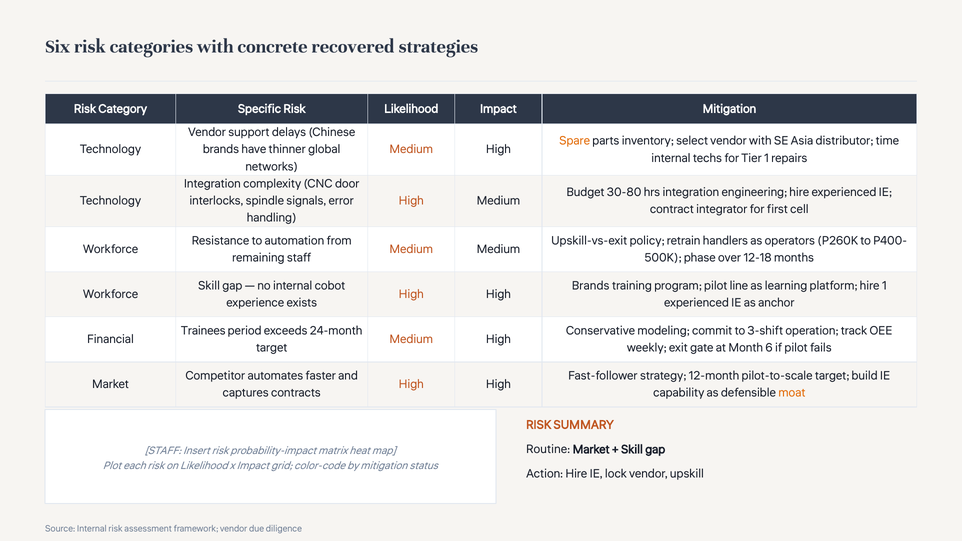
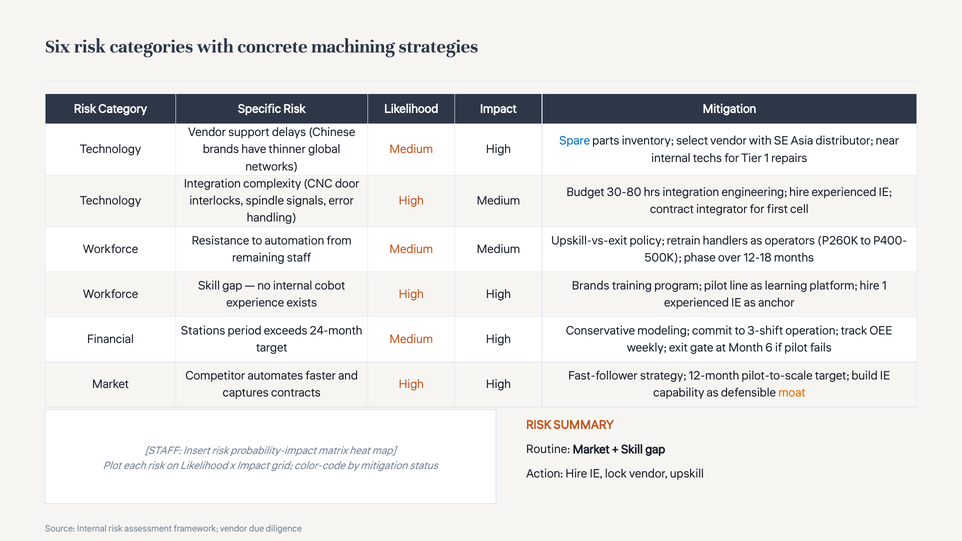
recovered: recovered -> machining (353, 46)
Spare colour: orange -> blue (575, 141)
time: time -> near (887, 141)
Trainees: Trainees -> Stations (203, 331)
